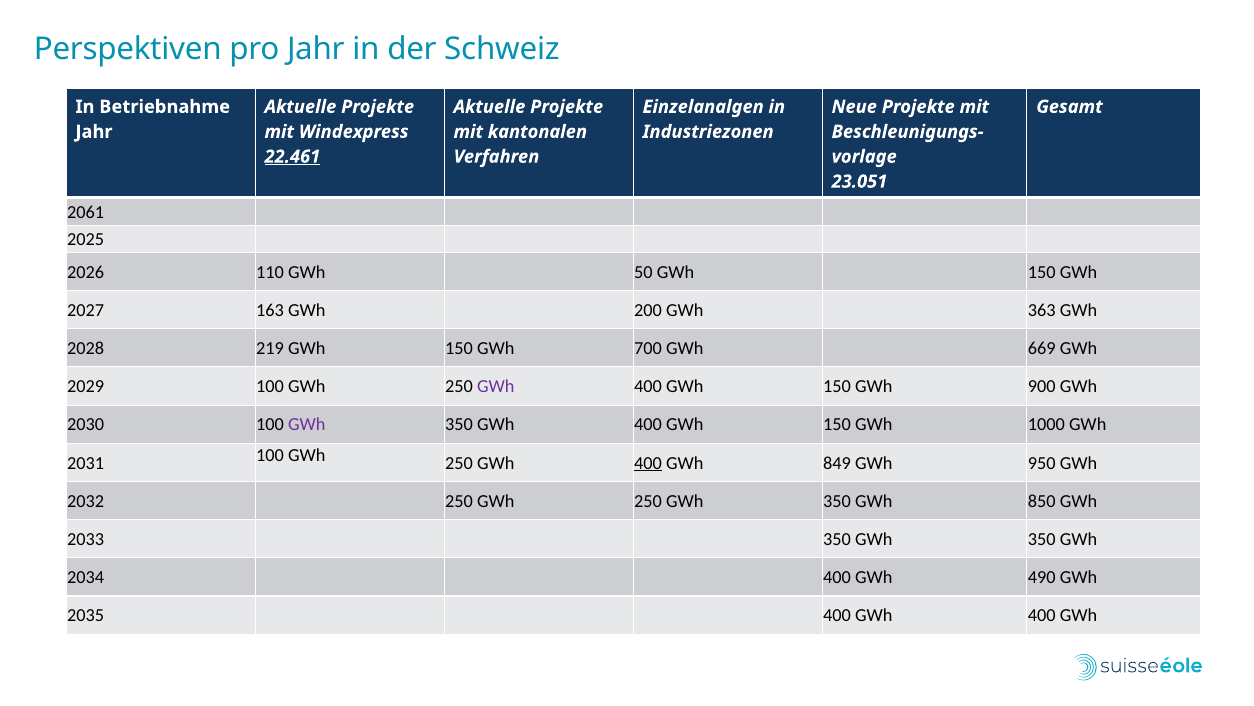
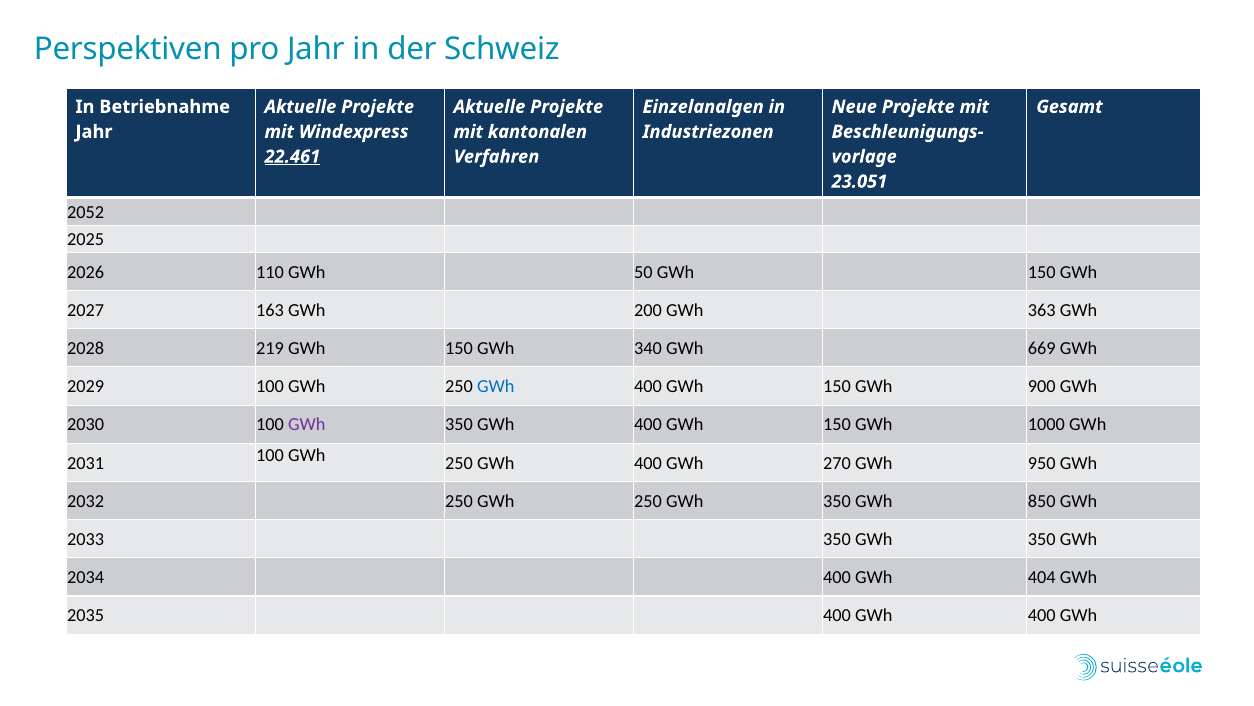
2061: 2061 -> 2052 (86, 212)
700: 700 -> 340 (648, 348)
GWh colour: purple -> blue (496, 386)
400 underline: present -> none (648, 463)
849: 849 -> 270 (837, 463)
490: 490 -> 404 (1042, 577)
